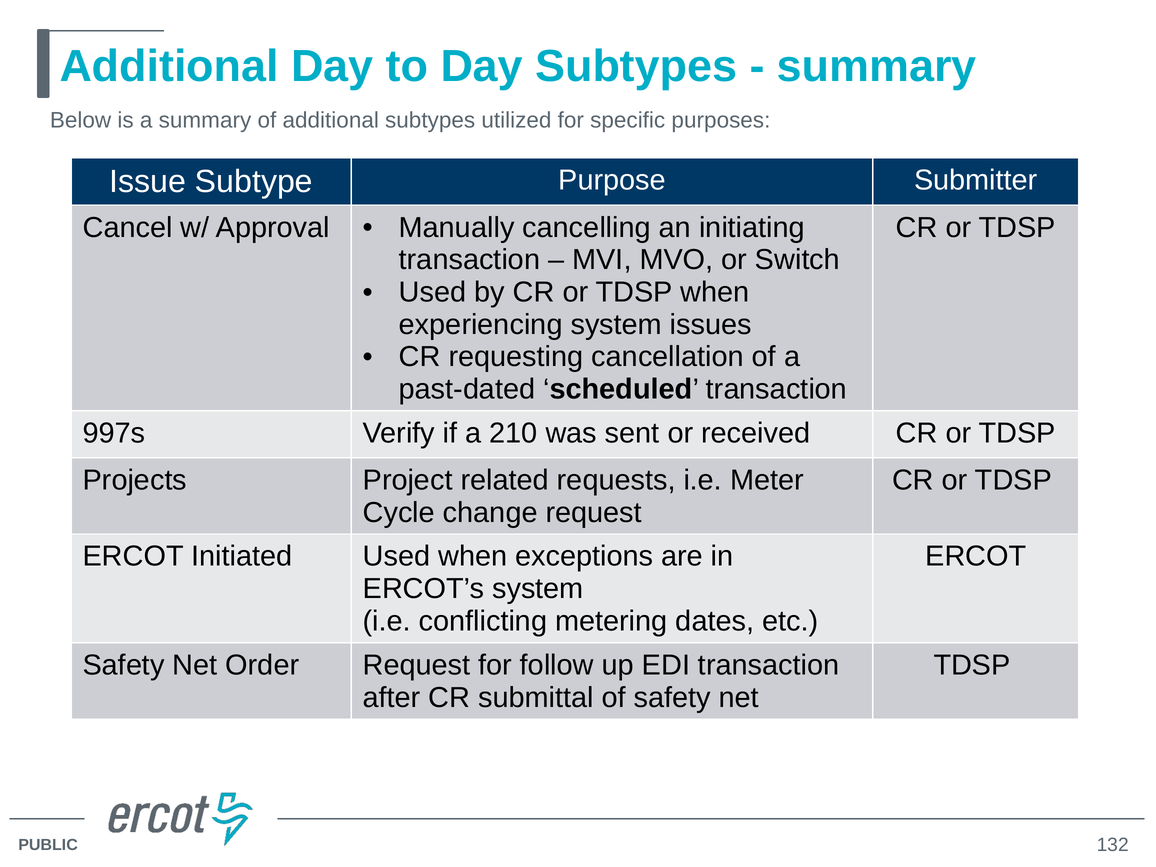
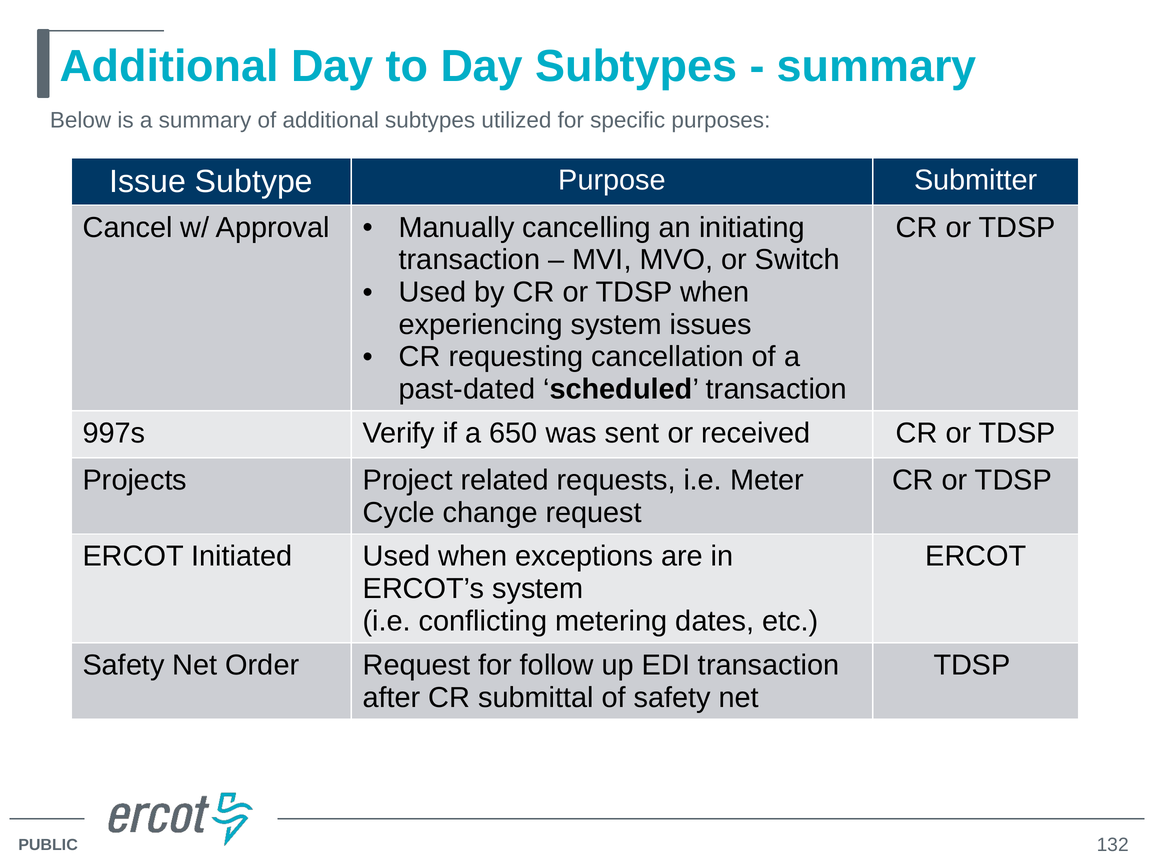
210: 210 -> 650 (513, 433)
